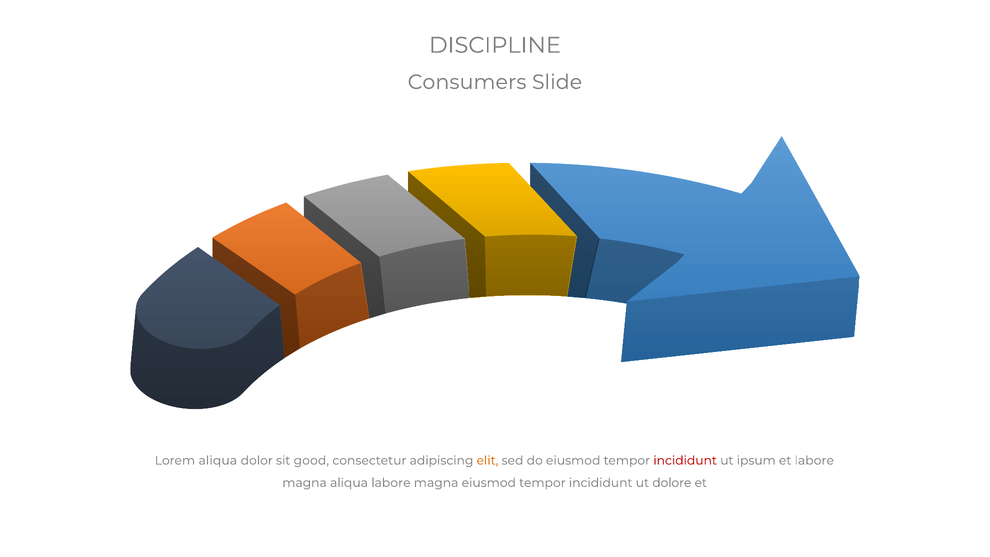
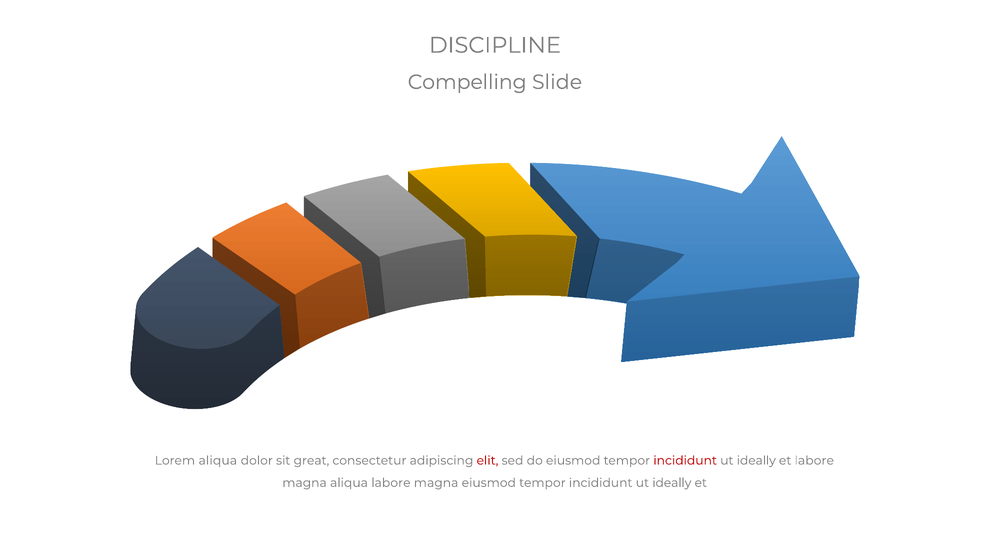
Consumers: Consumers -> Compelling (467, 82)
good: good -> great (311, 460)
elit colour: orange -> red (487, 460)
ipsum: ipsum -> ideally (756, 460)
dolore: dolore -> ideally (672, 483)
